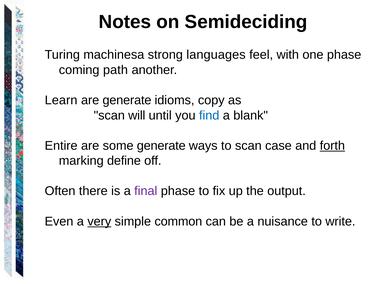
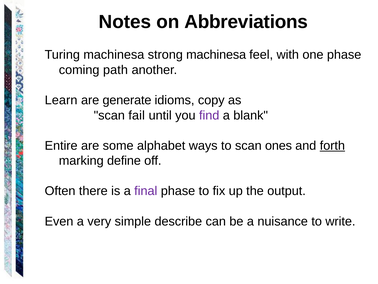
Semideciding: Semideciding -> Abbreviations (246, 22)
strong languages: languages -> machinesa (216, 55)
will: will -> fail (137, 115)
find colour: blue -> purple (209, 115)
some generate: generate -> alphabet (161, 145)
case: case -> ones (279, 145)
very underline: present -> none (99, 221)
common: common -> describe (178, 221)
